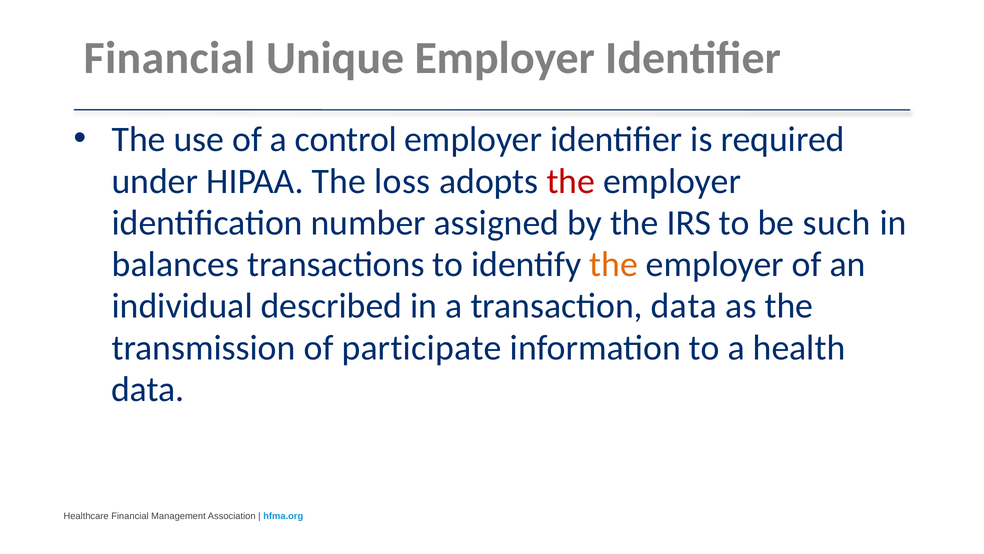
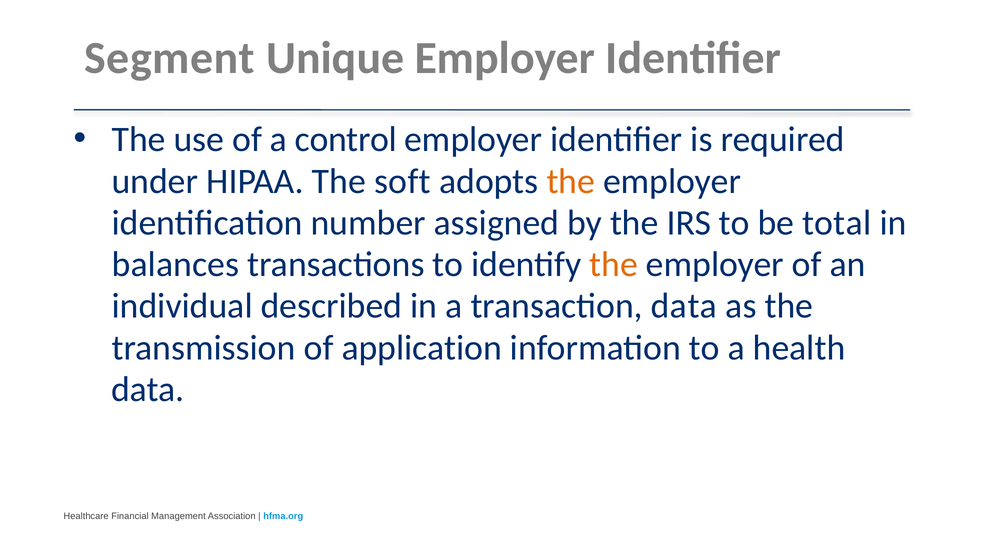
Financial: Financial -> Segment (169, 58)
loss: loss -> soft (402, 181)
the colour: red -> orange (571, 181)
such: such -> total (837, 223)
participate: participate -> application (422, 348)
